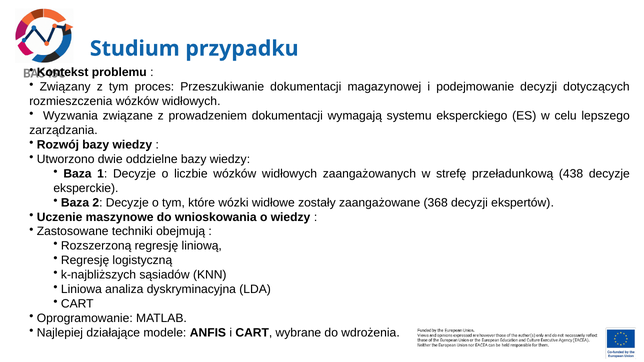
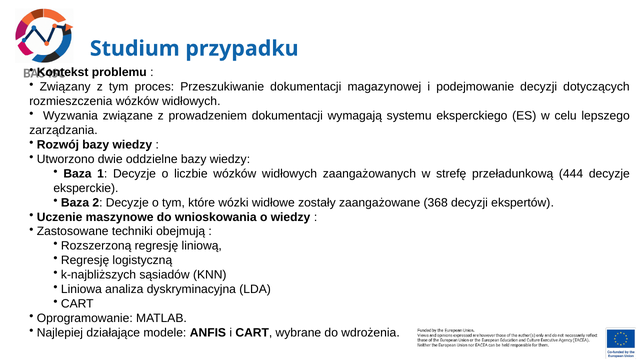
438: 438 -> 444 (571, 174)
